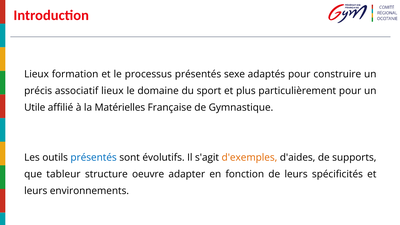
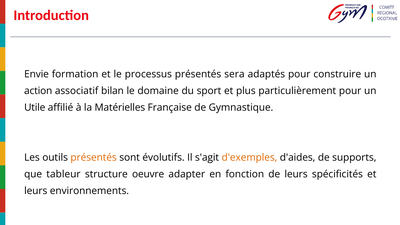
Lieux: Lieux -> Envie (37, 74)
sexe: sexe -> sera (234, 74)
précis: précis -> action (38, 91)
associatif lieux: lieux -> bilan (112, 91)
présentés colour: blue -> orange (94, 158)
